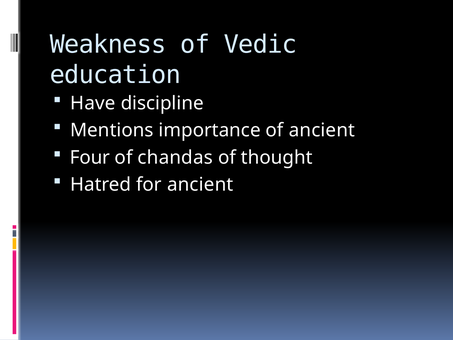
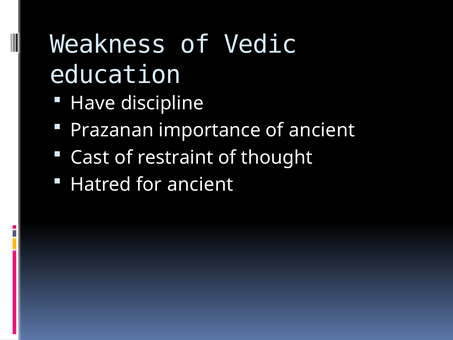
Mentions: Mentions -> Prazanan (112, 130)
Four: Four -> Cast (90, 157)
chandas: chandas -> restraint (175, 157)
